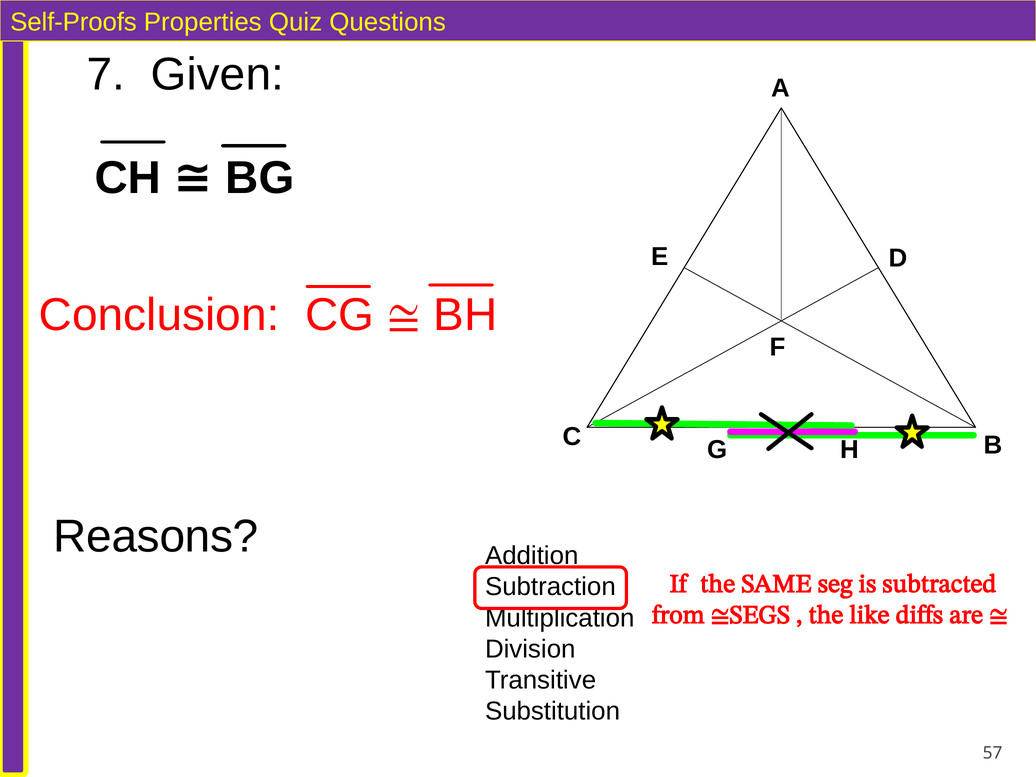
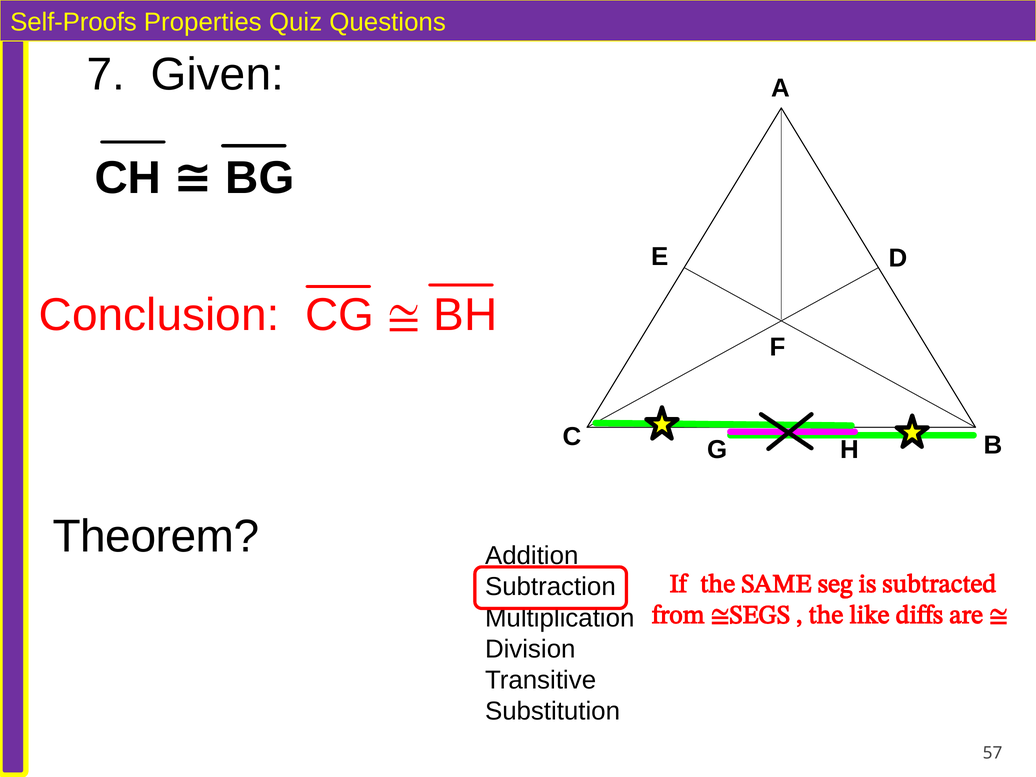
Reasons: Reasons -> Theorem (156, 537)
